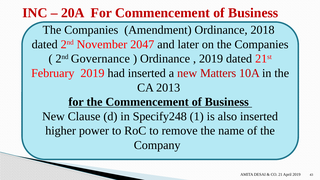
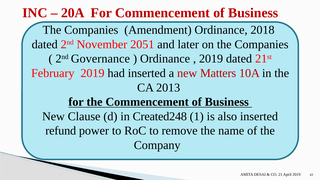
2047: 2047 -> 2051 (142, 44)
Specify248: Specify248 -> Created248 (160, 116)
higher: higher -> refund (61, 131)
